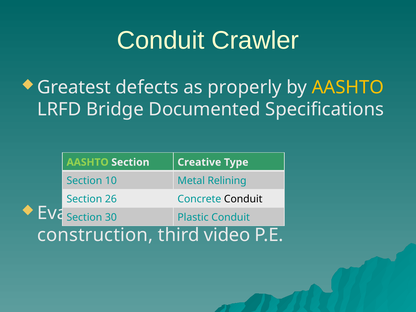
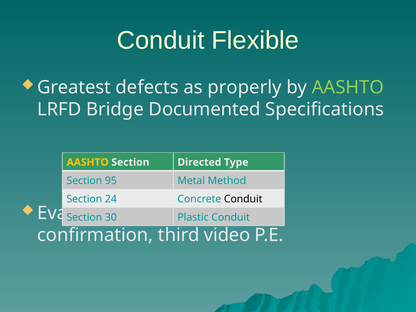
Crawler: Crawler -> Flexible (255, 40)
AASHTO colour: yellow -> light green (348, 87)
AASHTO colour: light green -> yellow (88, 162)
Creative: Creative -> Directed (199, 162)
10: 10 -> 95 (111, 181)
Relining: Relining -> Method (227, 181)
26: 26 -> 24 (111, 199)
construction: construction -> confirmation (95, 235)
